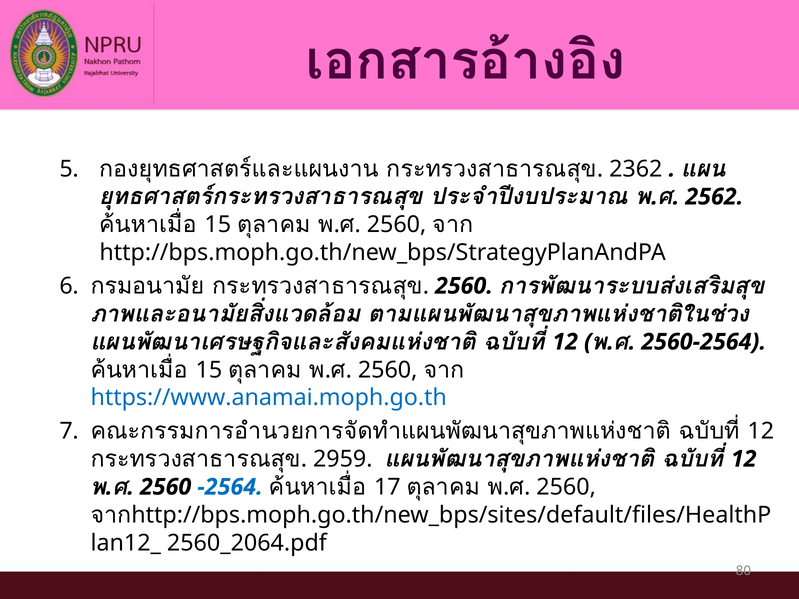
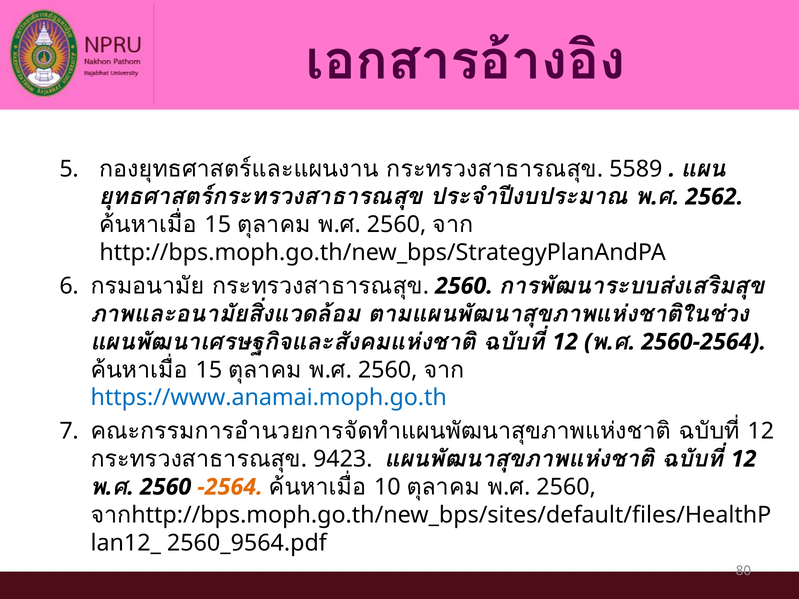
2362: 2362 -> 5589 (636, 169)
2959: 2959 -> 9423 (343, 459)
-2564 colour: blue -> orange (230, 487)
17: 17 -> 10 (387, 487)
2560_2064.pdf: 2560_2064.pdf -> 2560_9564.pdf (247, 543)
